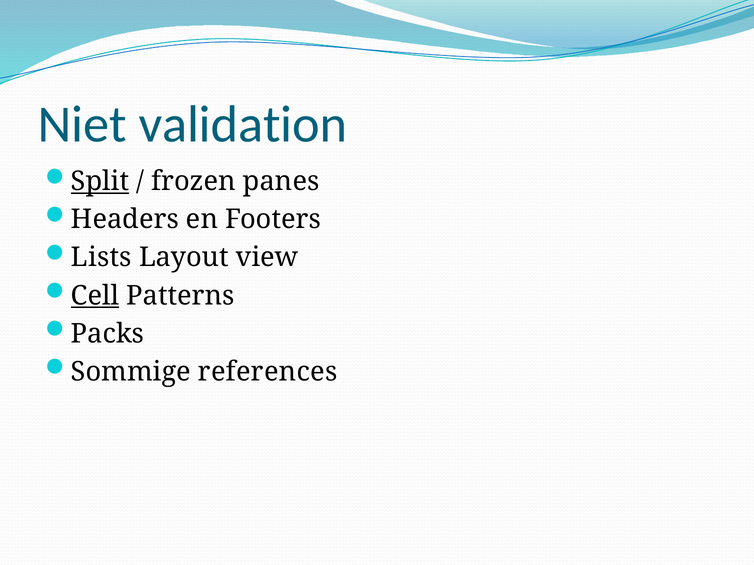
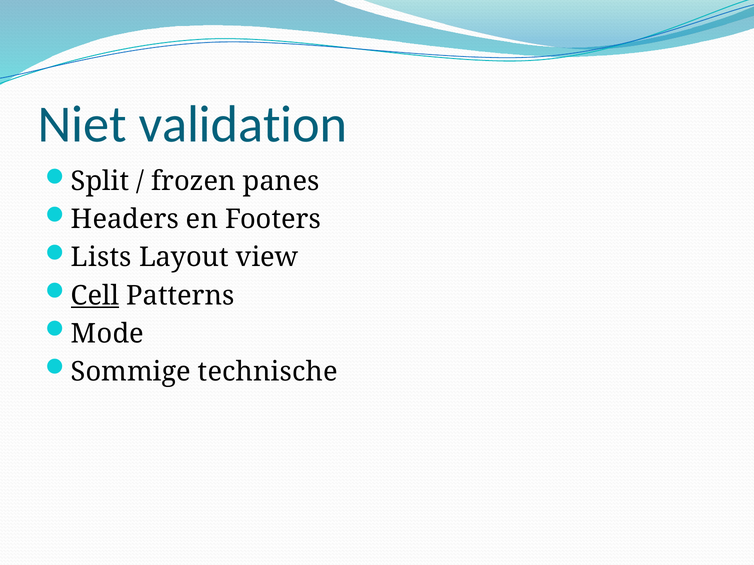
Split underline: present -> none (100, 182)
Packs: Packs -> Mode (108, 334)
references: references -> technische (268, 372)
